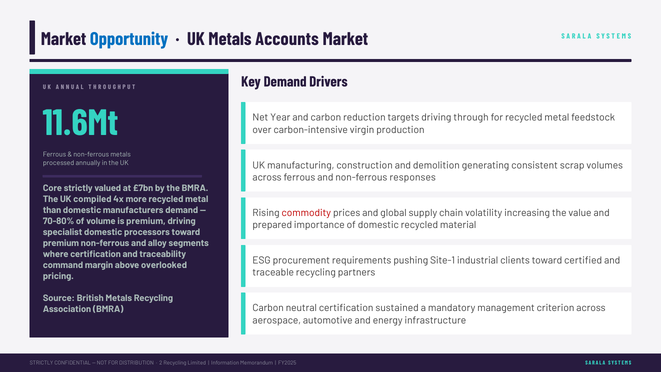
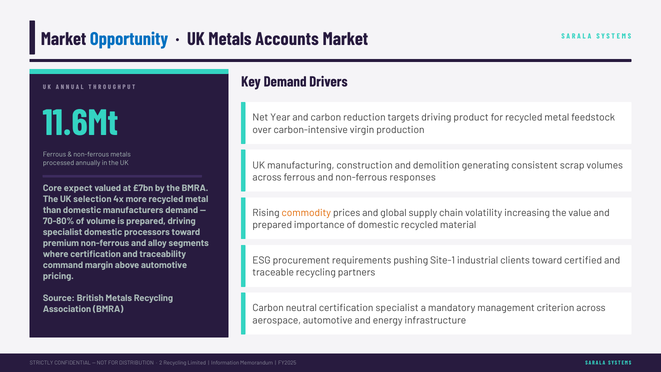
through: through -> product (471, 118)
Core strictly: strictly -> expect (78, 188)
compiled: compiled -> selection (92, 199)
commodity colour: red -> orange (306, 213)
is premium: premium -> prepared (146, 221)
above overlooked: overlooked -> automotive (164, 265)
certification sustained: sustained -> specialist (397, 308)
